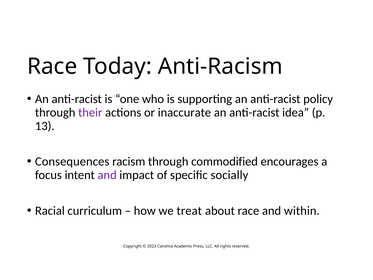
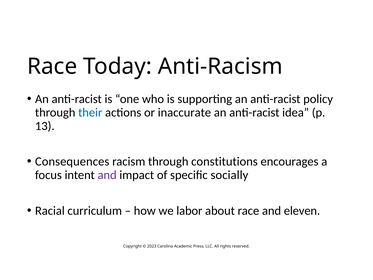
their colour: purple -> blue (90, 112)
commodified: commodified -> constitutions (224, 161)
treat: treat -> labor (189, 211)
within: within -> eleven (302, 211)
